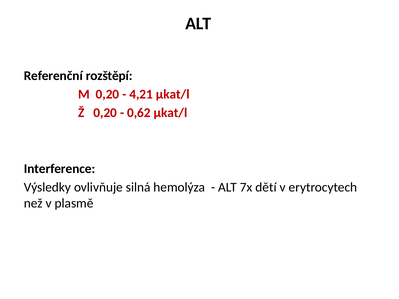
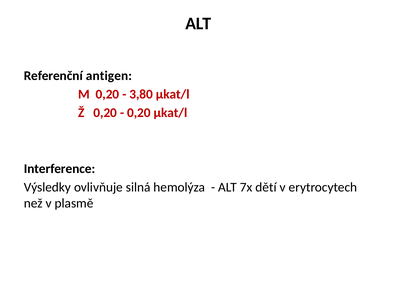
rozštěpí: rozštěpí -> antigen (109, 76)
4,21: 4,21 -> 3,80 (141, 94)
0,62: 0,62 -> 0,20 (139, 113)
